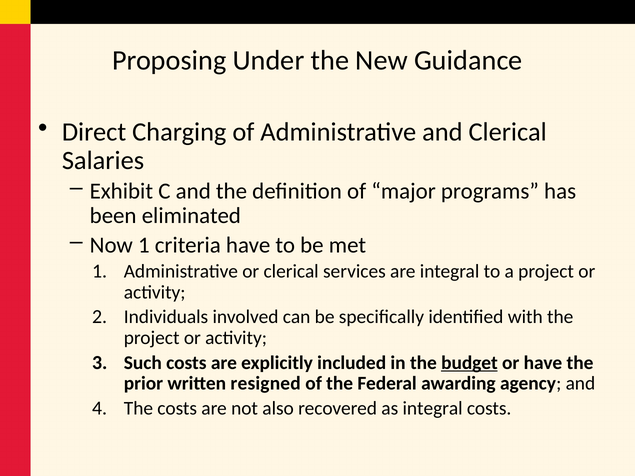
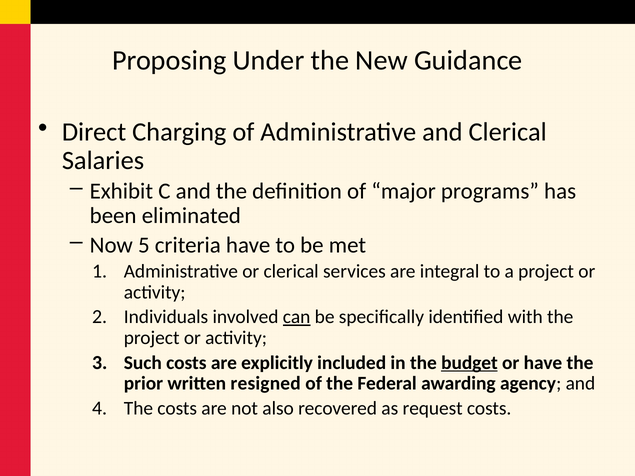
Now 1: 1 -> 5 (144, 245)
can underline: none -> present (297, 317)
as integral: integral -> request (433, 408)
